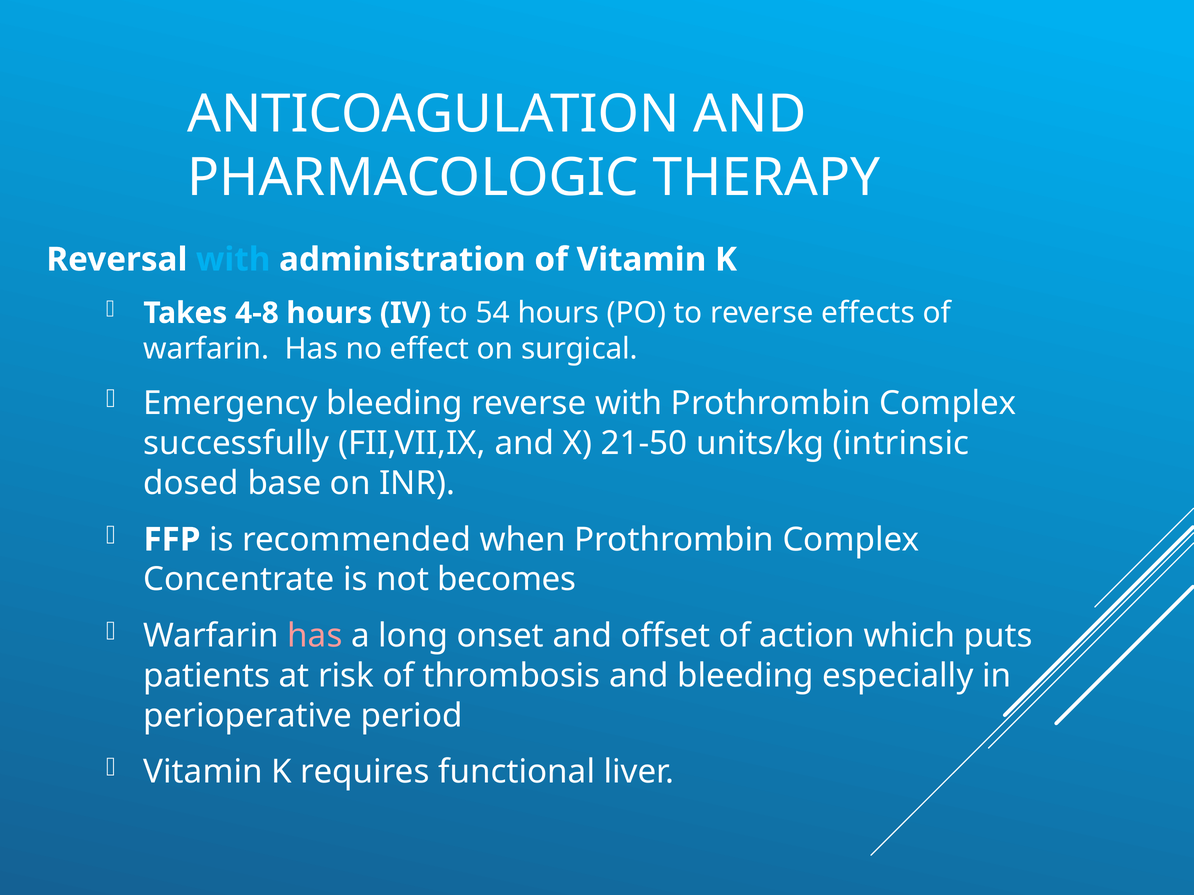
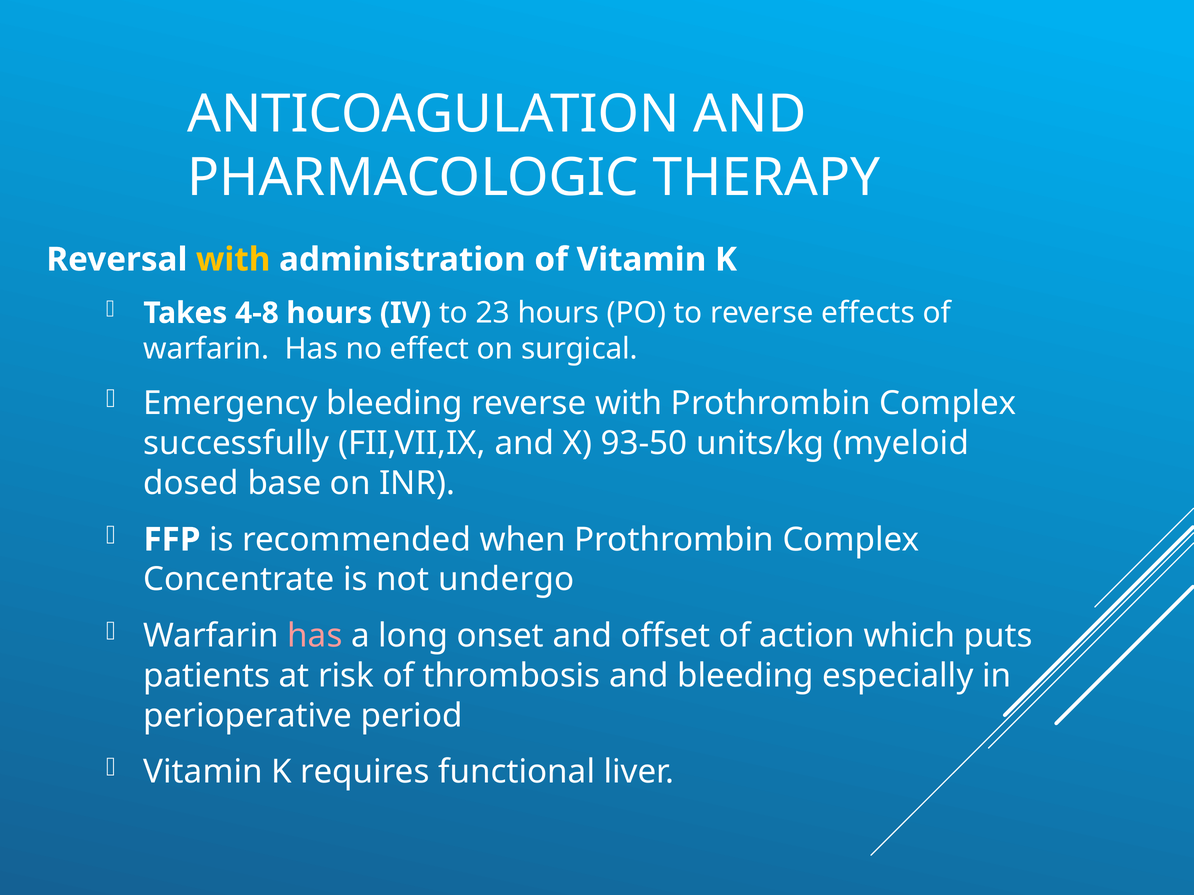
with colour: light blue -> yellow (233, 260)
54: 54 -> 23 (493, 313)
21-50: 21-50 -> 93-50 (644, 444)
intrinsic: intrinsic -> myeloid (901, 444)
becomes: becomes -> undergo (506, 580)
